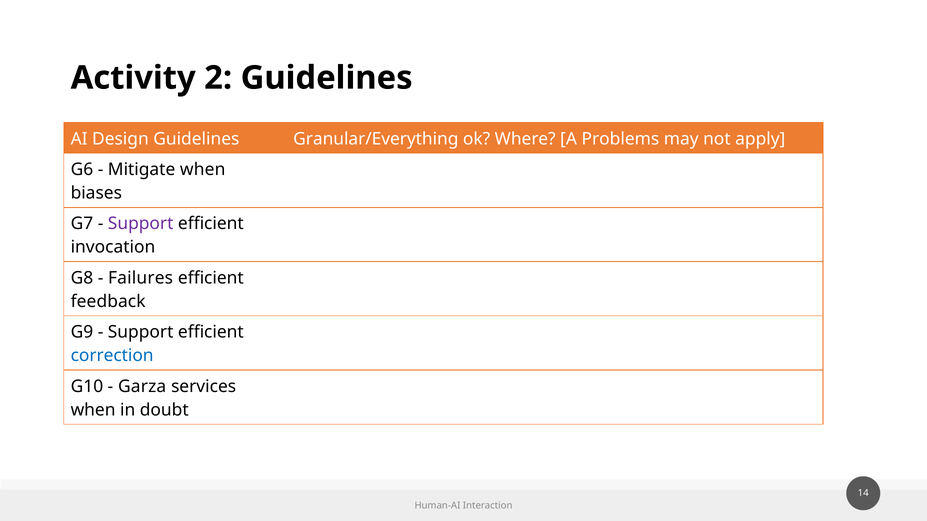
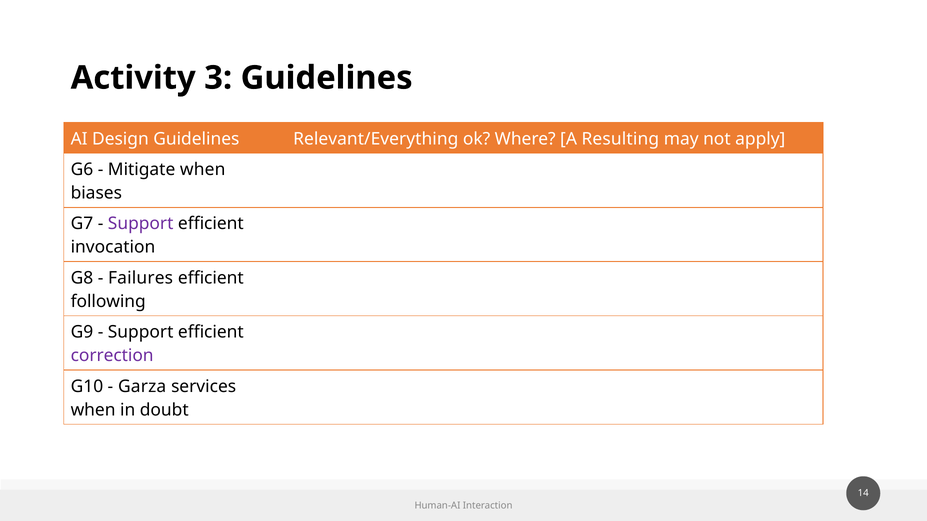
2: 2 -> 3 (218, 78)
Granular/Everything: Granular/Everything -> Relevant/Everything (376, 139)
Problems: Problems -> Resulting (620, 139)
feedback: feedback -> following (108, 302)
correction colour: blue -> purple (112, 356)
